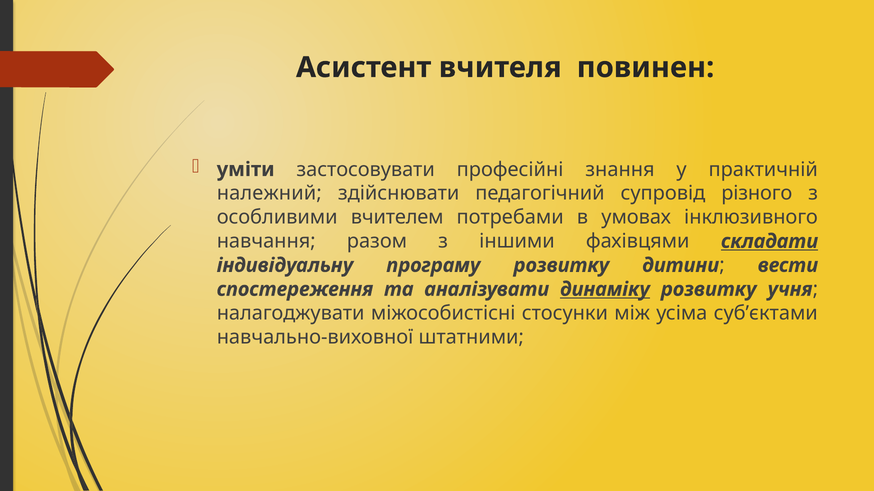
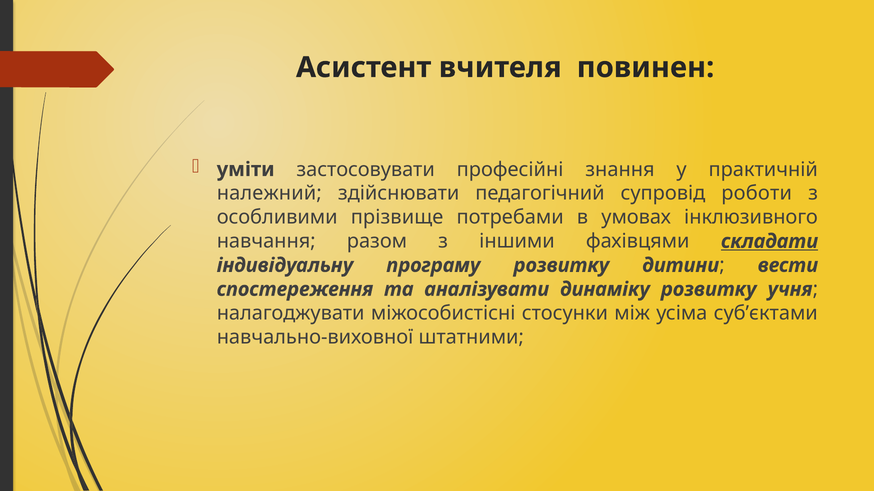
різного: різного -> роботи (757, 194)
вчителем: вчителем -> прізвище (397, 218)
динаміку underline: present -> none (605, 290)
